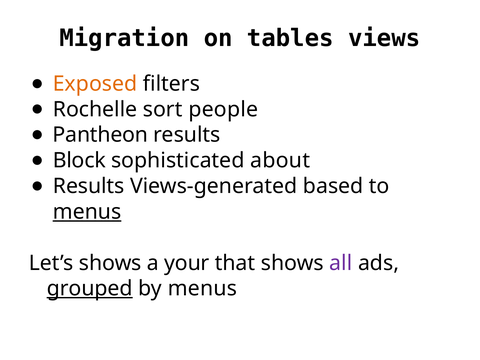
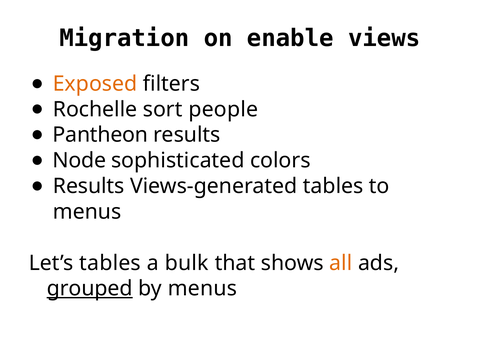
tables: tables -> enable (290, 38)
Block: Block -> Node (79, 161)
about: about -> colors (280, 161)
Views-generated based: based -> tables (333, 186)
menus underline: present -> none (87, 212)
Let’s shows: shows -> tables (110, 263)
your: your -> bulk (187, 263)
all colour: purple -> orange (341, 263)
